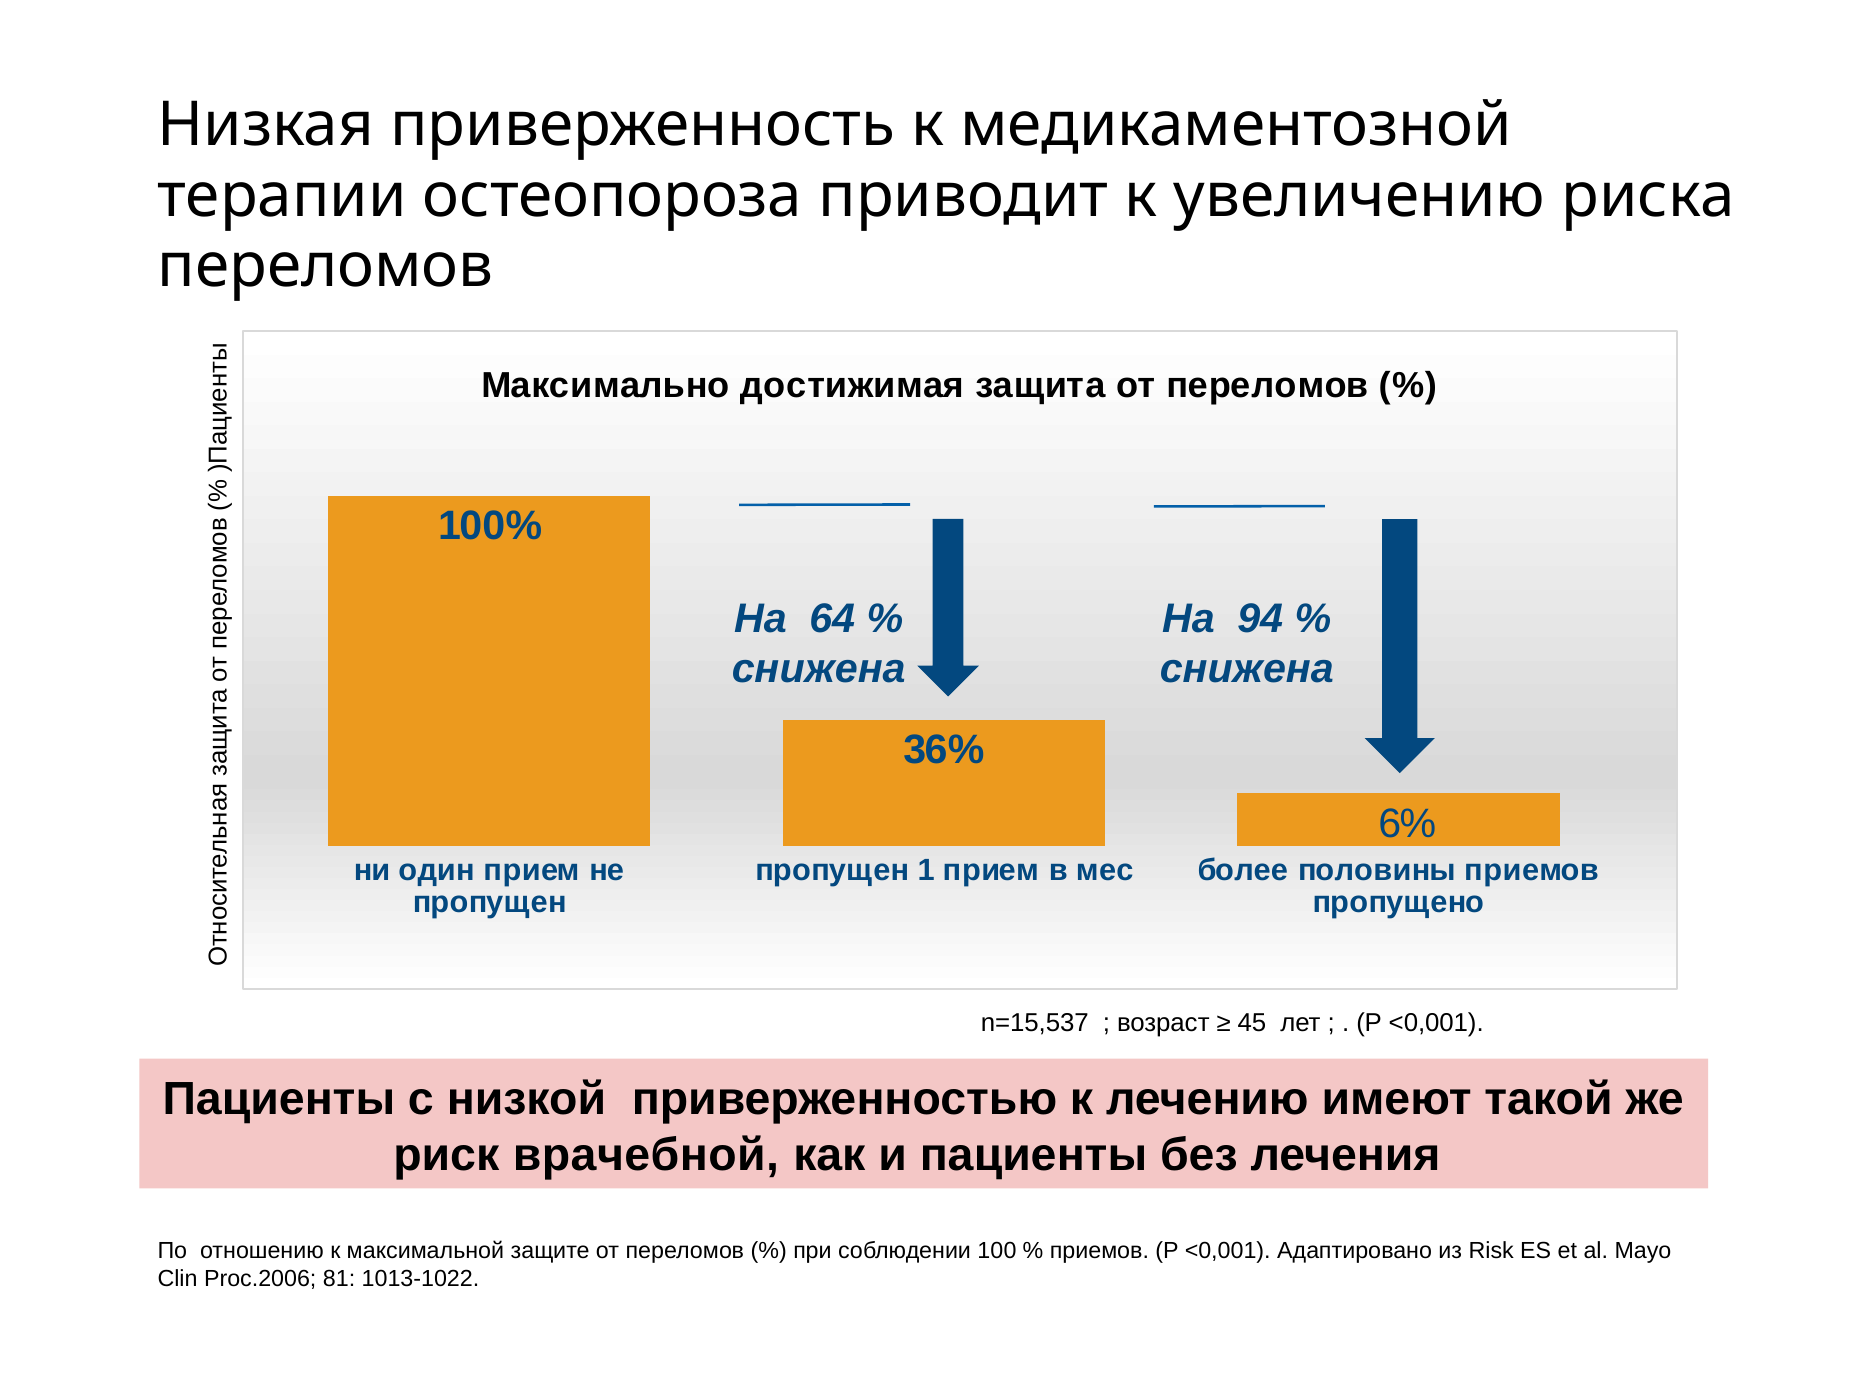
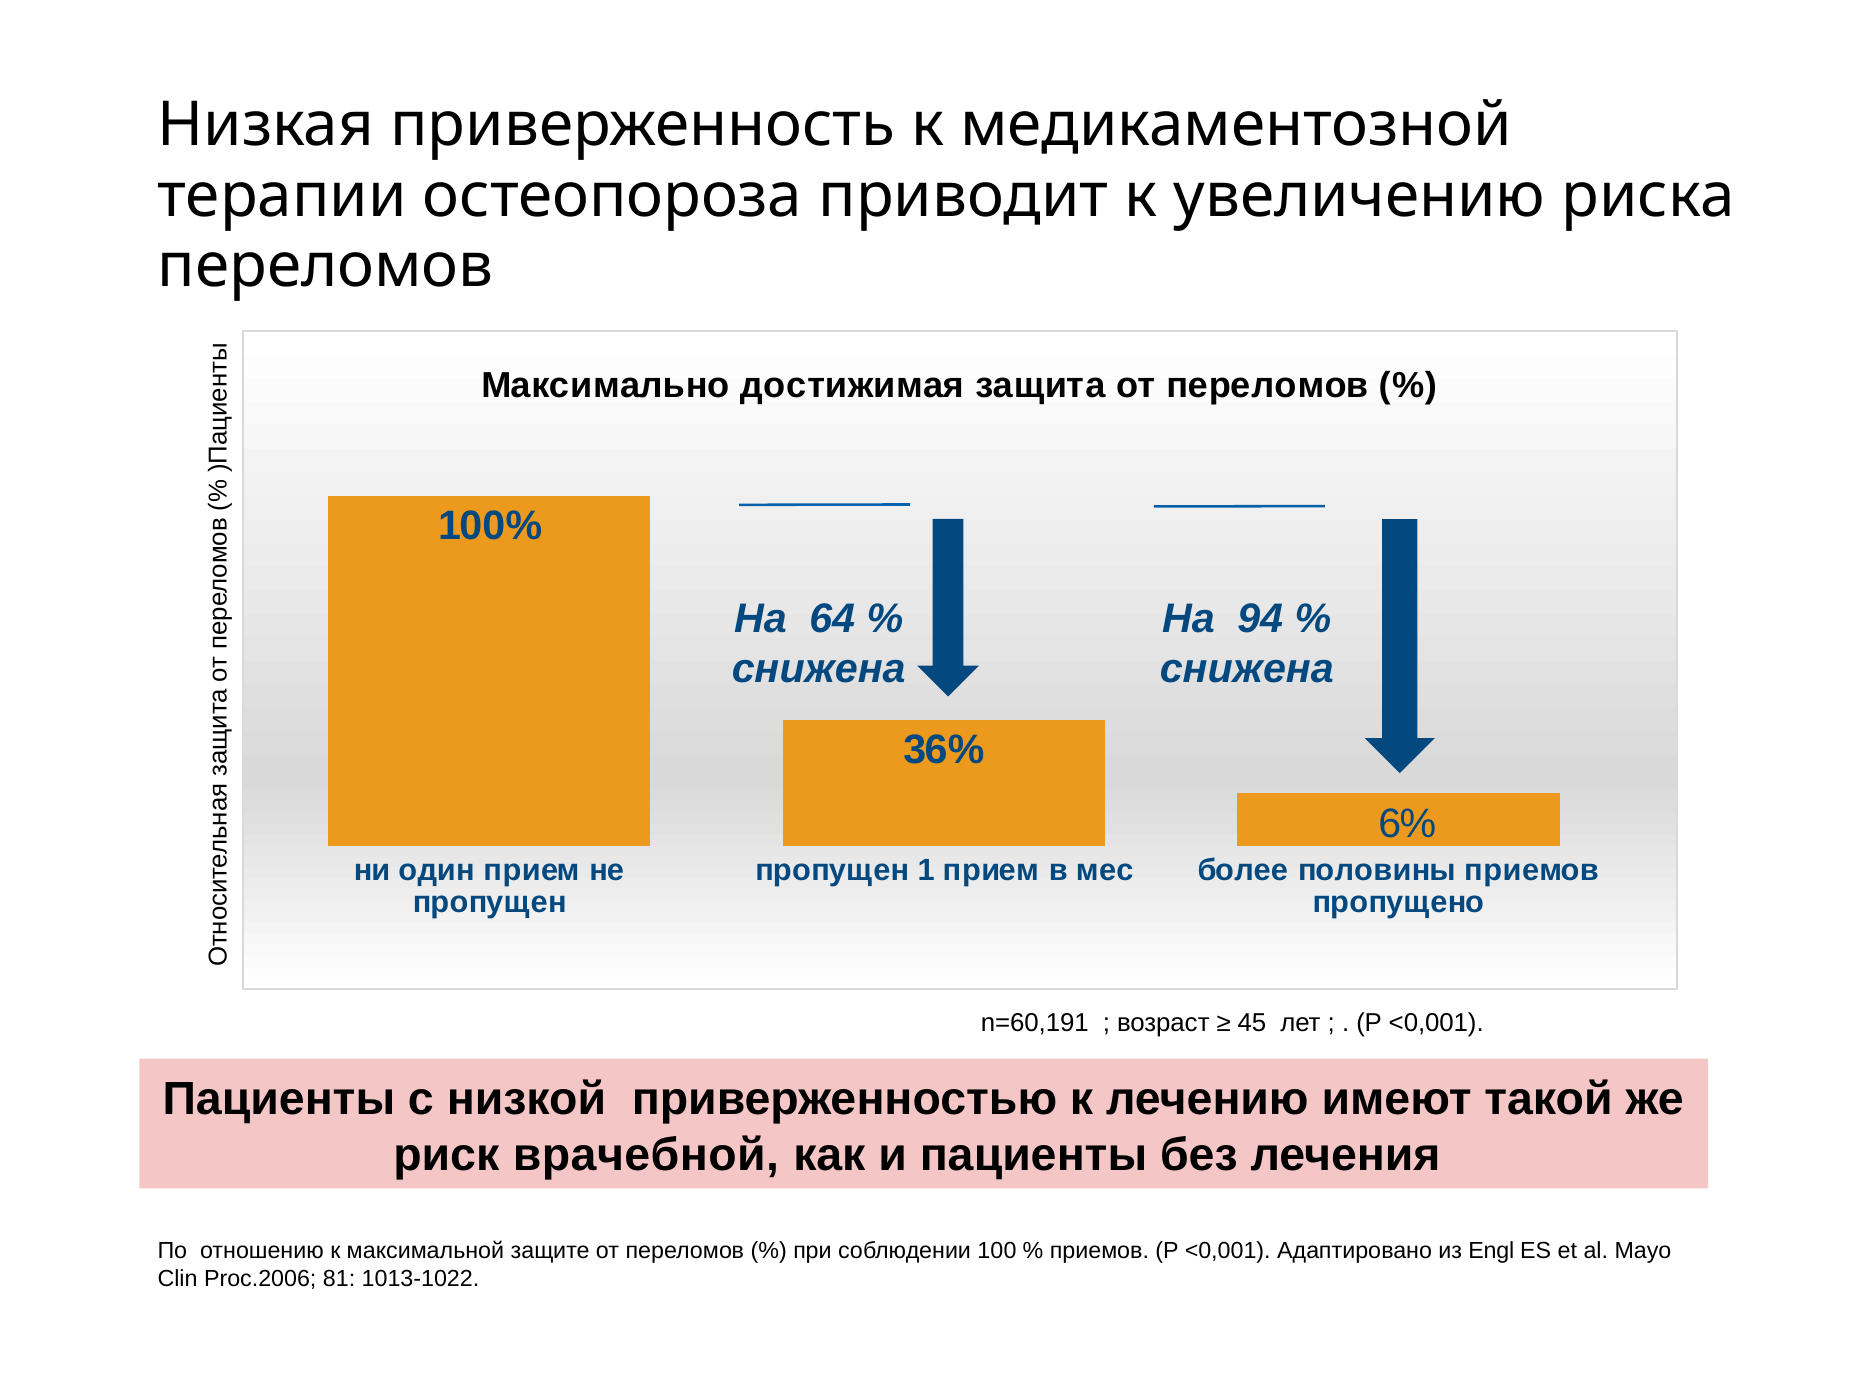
n=15,537: n=15,537 -> n=60,191 (1035, 1023)
Risk: Risk -> Engl (1491, 1251)
